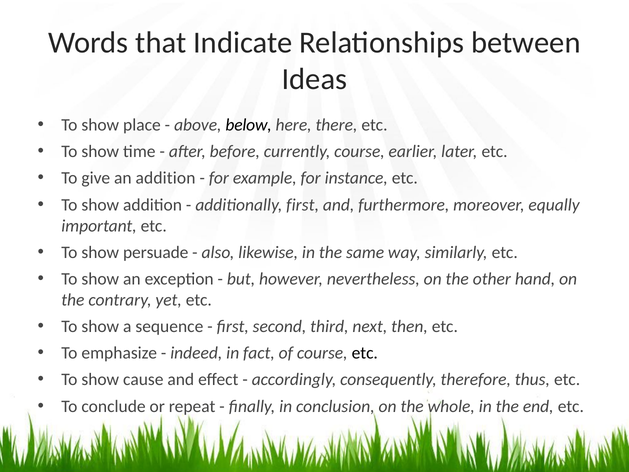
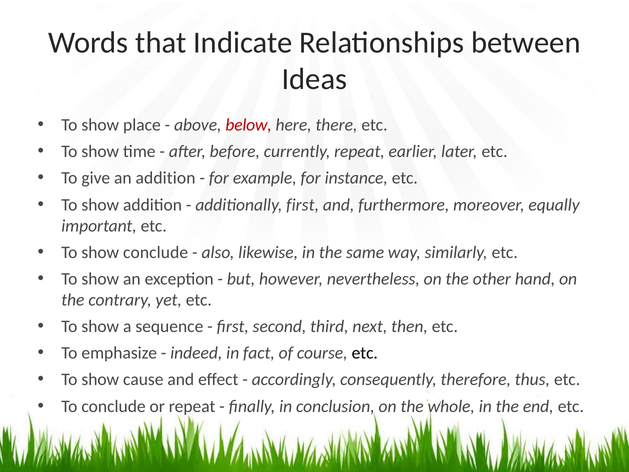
below colour: black -> red (249, 125)
currently course: course -> repeat (359, 152)
show persuade: persuade -> conclude (156, 252)
